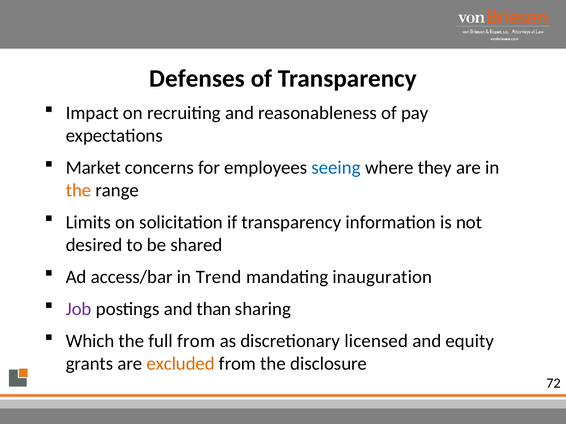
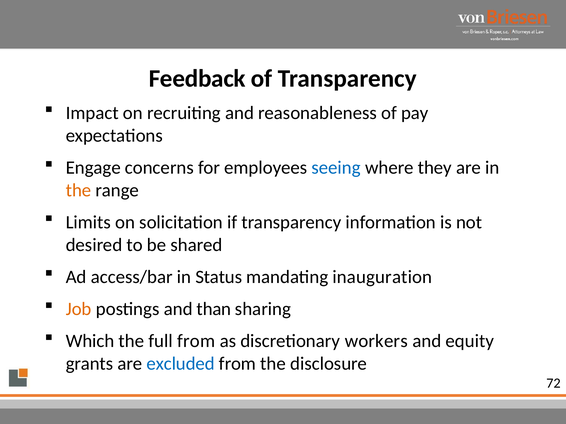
Defenses: Defenses -> Feedback (197, 79)
Market: Market -> Engage (93, 168)
Trend: Trend -> Status (219, 277)
Job colour: purple -> orange (79, 309)
licensed: licensed -> workers (376, 341)
excluded colour: orange -> blue (181, 364)
